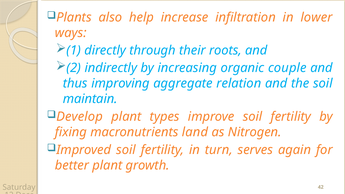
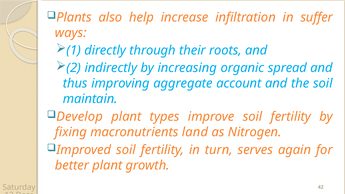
lower: lower -> suffer (317, 17)
couple: couple -> spread (287, 68)
relation: relation -> account (239, 83)
